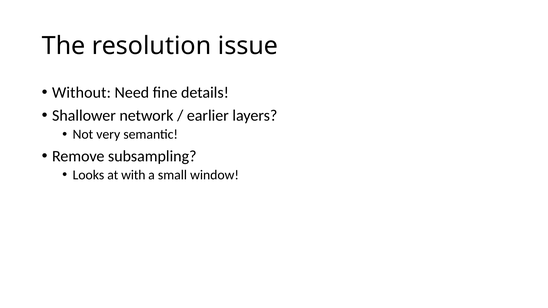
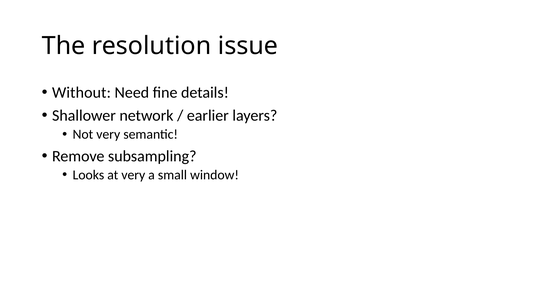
at with: with -> very (133, 175)
